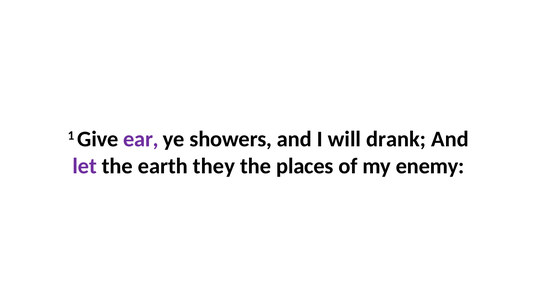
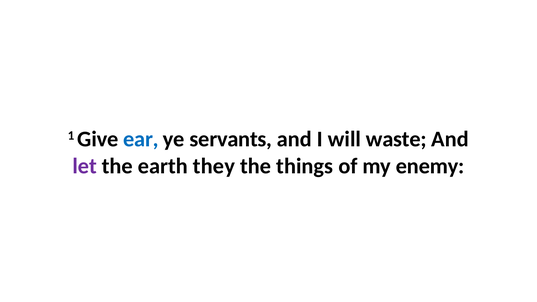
ear colour: purple -> blue (141, 139)
showers: showers -> servants (231, 139)
drank: drank -> waste (396, 139)
places: places -> things (305, 166)
